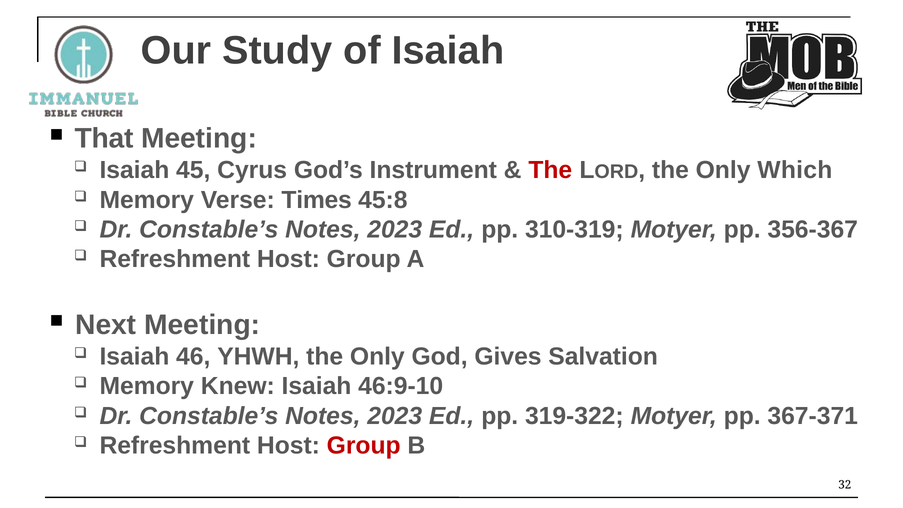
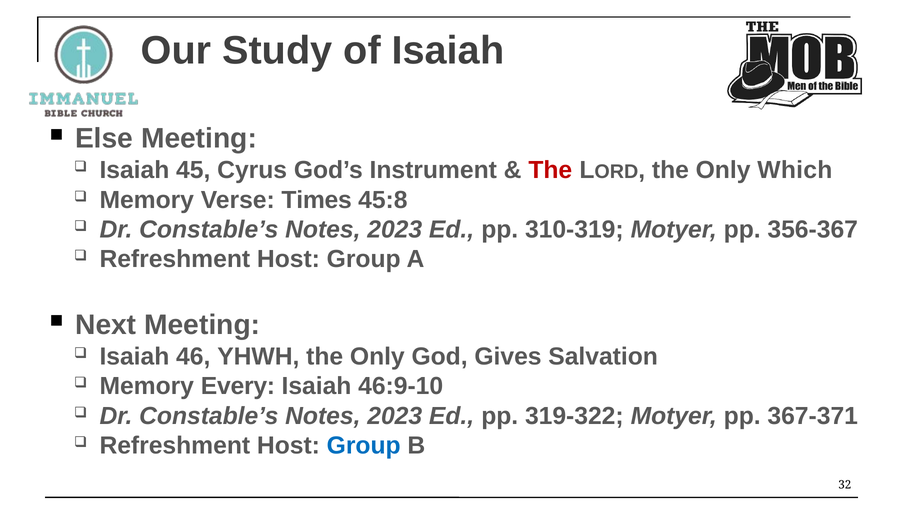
That: That -> Else (104, 139)
Knew: Knew -> Every (238, 386)
Group colour: red -> blue (364, 445)
